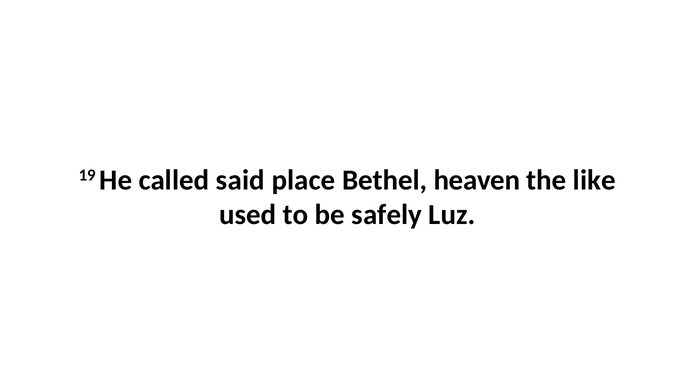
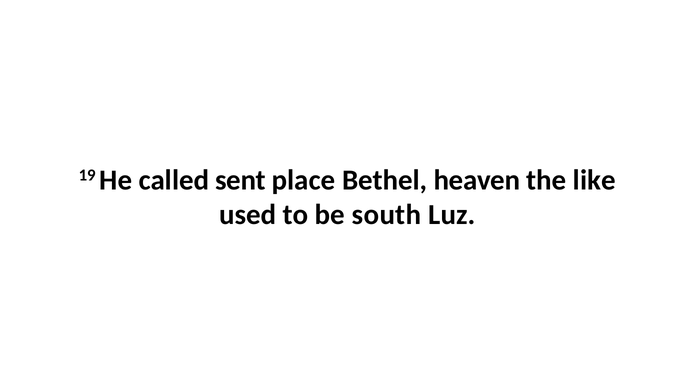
said: said -> sent (241, 180)
safely: safely -> south (387, 215)
